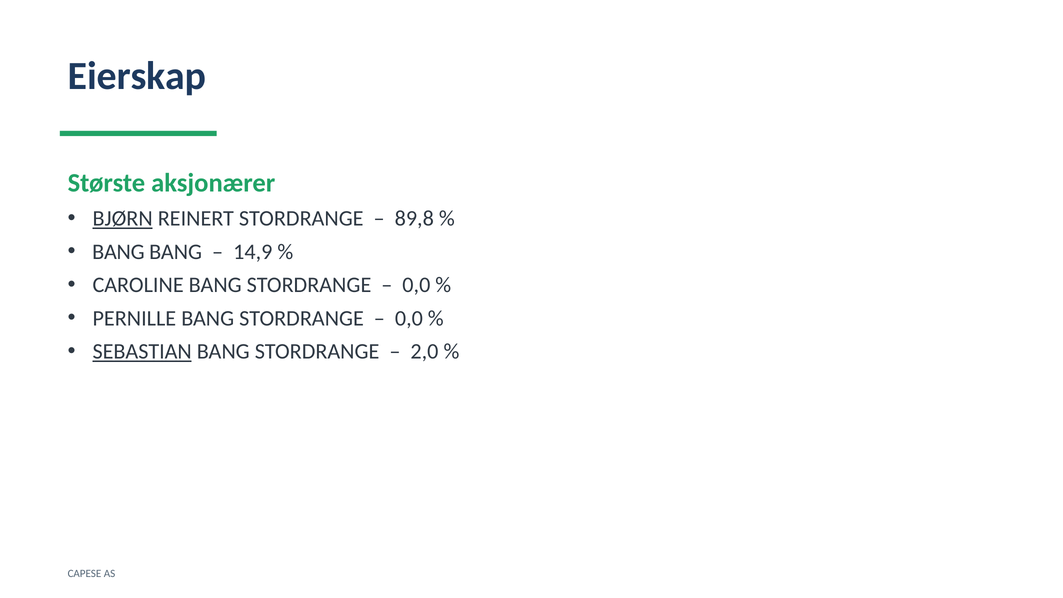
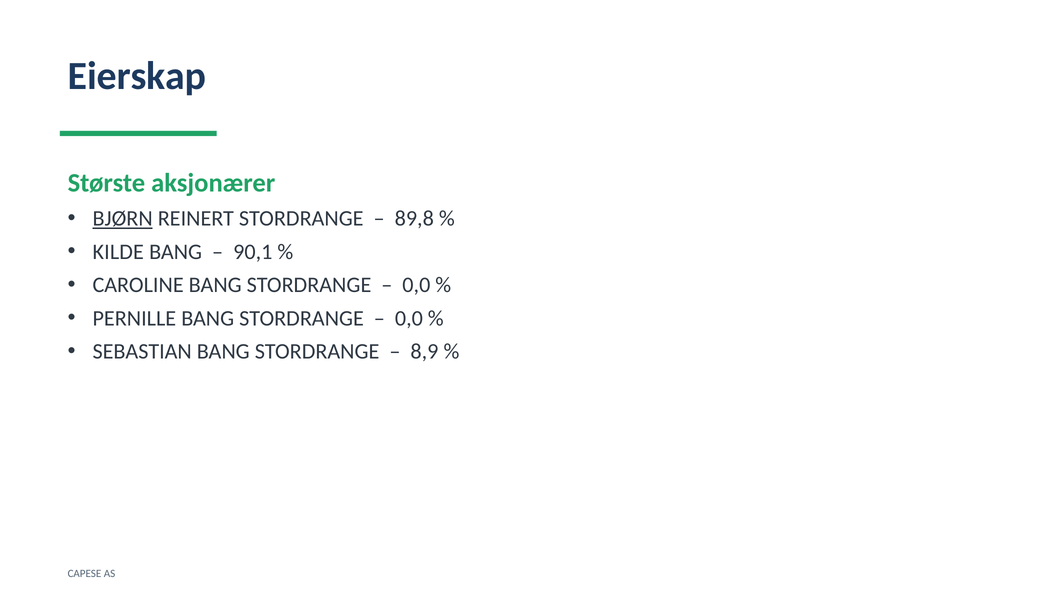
BANG: BANG -> KILDE (118, 252)
14,9: 14,9 -> 90,1 (253, 252)
SEBASTIAN underline: present -> none (142, 352)
2,0: 2,0 -> 8,9 (424, 352)
